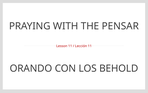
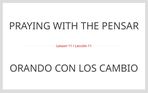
BEHOLD: BEHOLD -> CAMBIO (119, 68)
